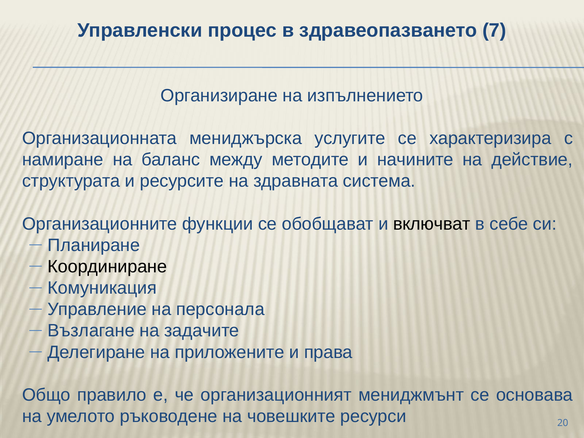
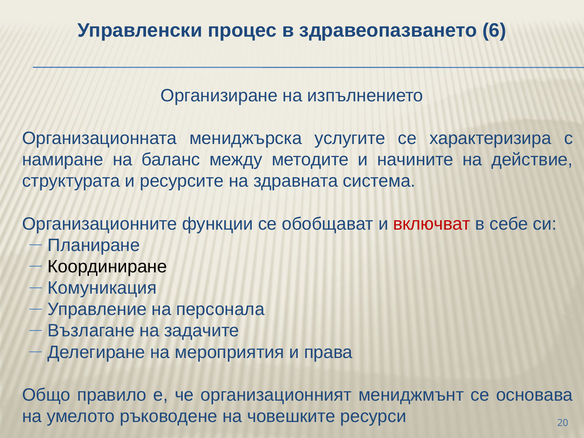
7: 7 -> 6 (494, 31)
включват colour: black -> red (432, 224)
приложените: приложените -> мероприятия (230, 352)
